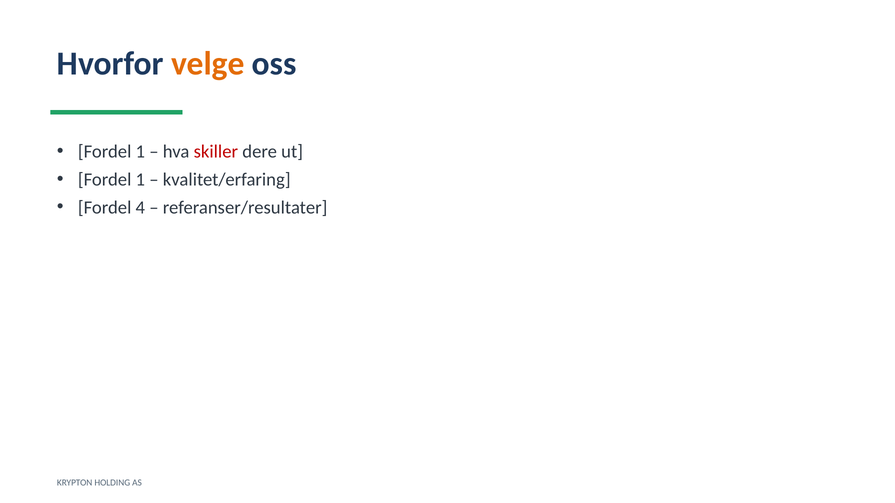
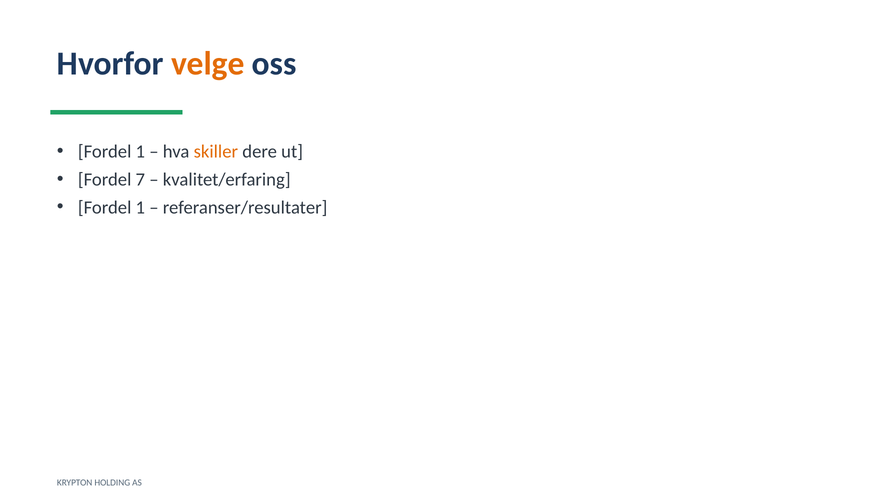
skiller colour: red -> orange (216, 152)
1: 1 -> 7 (140, 180)
4: 4 -> 1 (140, 208)
